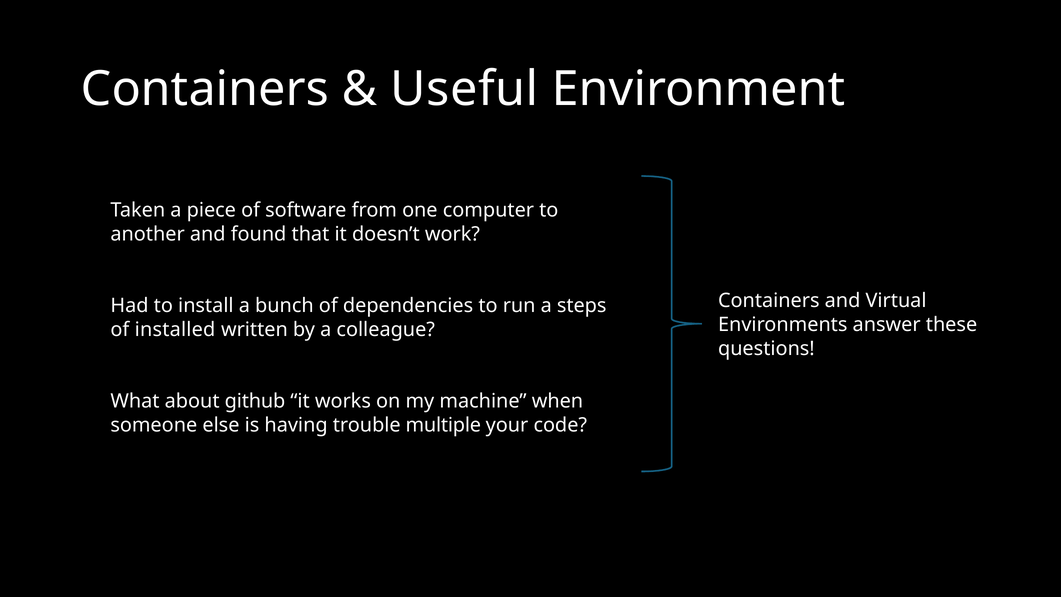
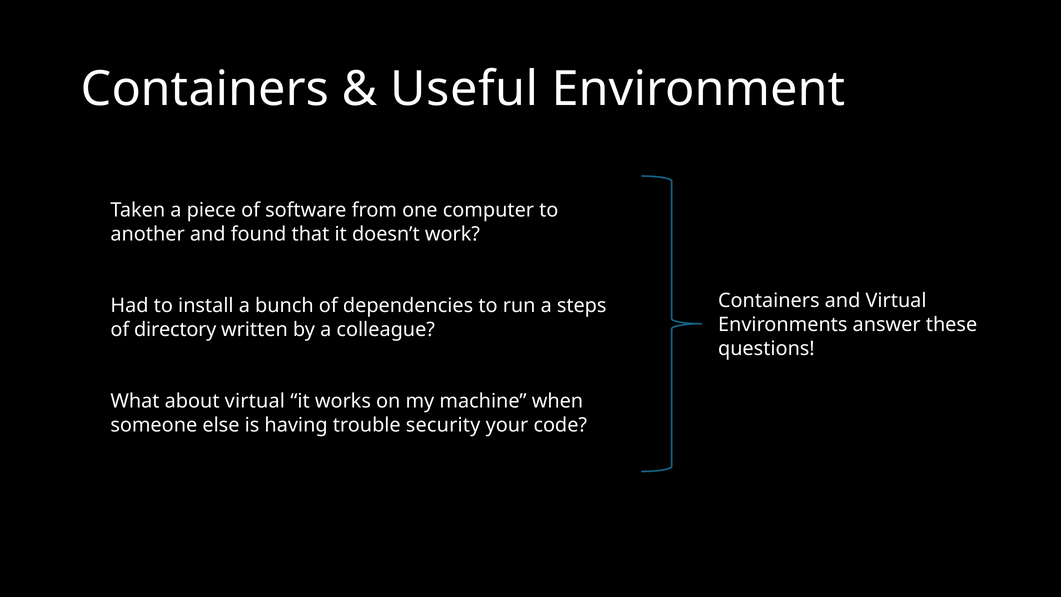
installed: installed -> directory (175, 330)
about github: github -> virtual (255, 401)
multiple: multiple -> security (443, 425)
